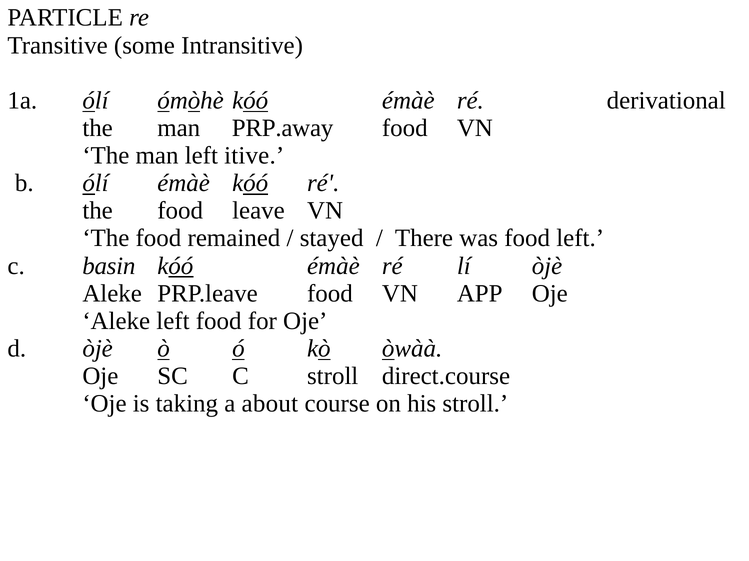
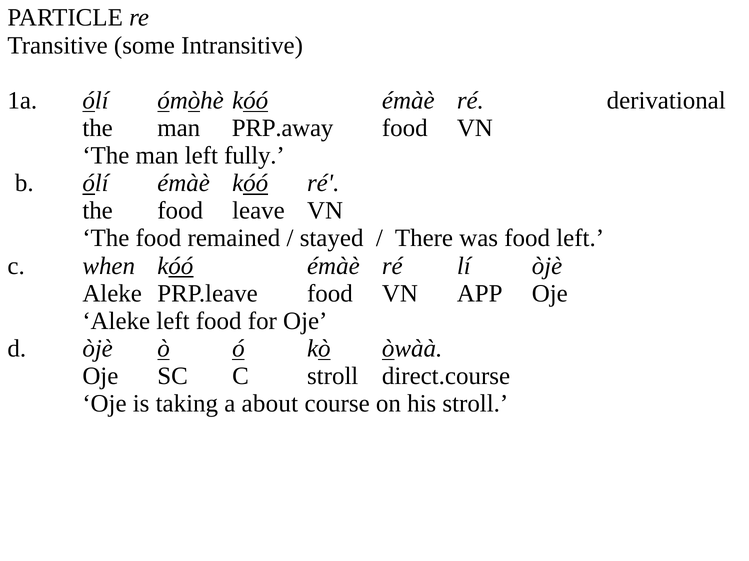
itive: itive -> fully (254, 156)
basin: basin -> when (109, 266)
